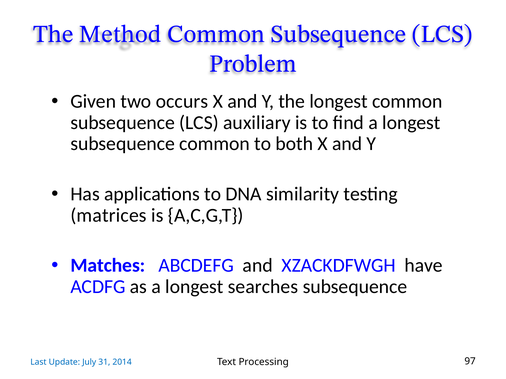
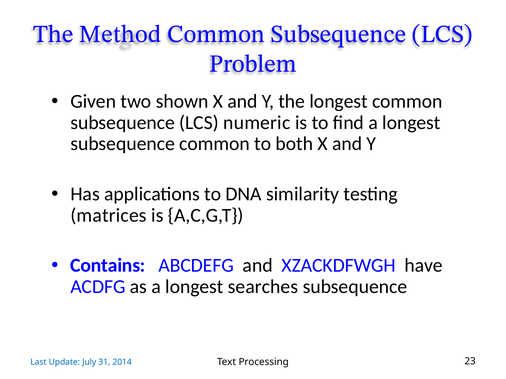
occurs: occurs -> shown (182, 102)
auxiliary: auxiliary -> numeric (257, 123)
Matches: Matches -> Contains (108, 266)
97: 97 -> 23 (470, 362)
